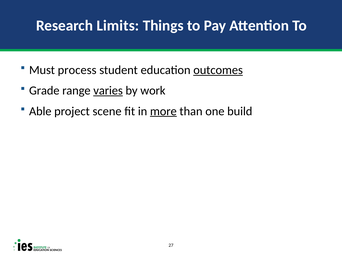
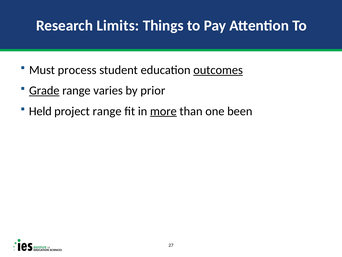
Grade underline: none -> present (44, 90)
varies underline: present -> none (108, 90)
work: work -> prior (153, 90)
Able: Able -> Held (40, 111)
project scene: scene -> range (107, 111)
build: build -> been (240, 111)
